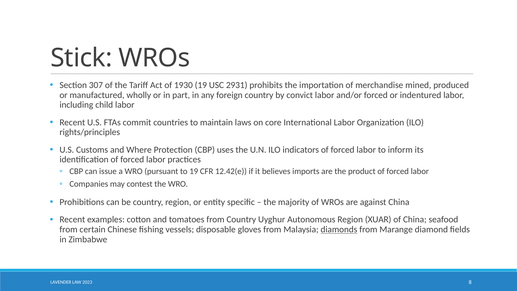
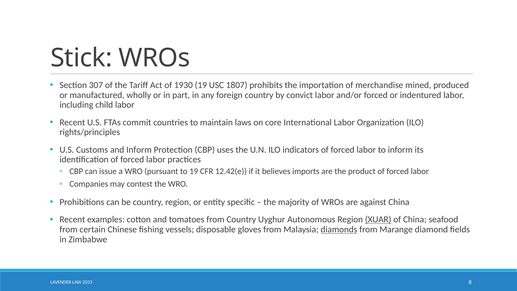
2931: 2931 -> 1807 (237, 85)
and Where: Where -> Inform (139, 150)
XUAR underline: none -> present (378, 219)
